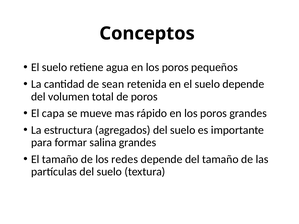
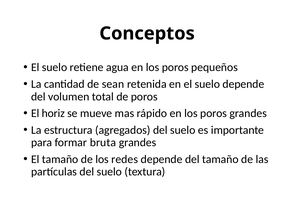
capa: capa -> horiz (53, 113)
salina: salina -> bruta (103, 143)
